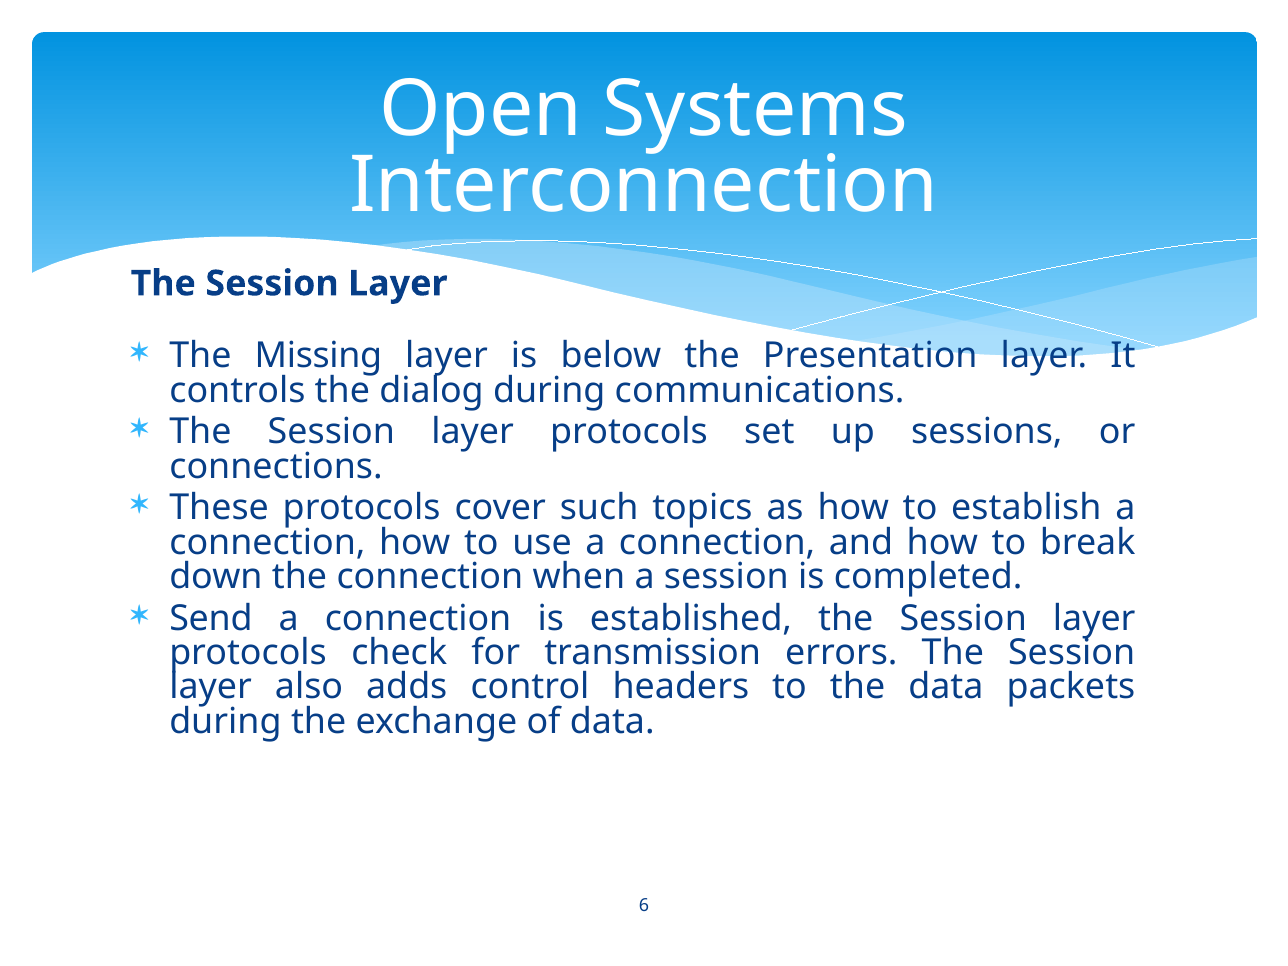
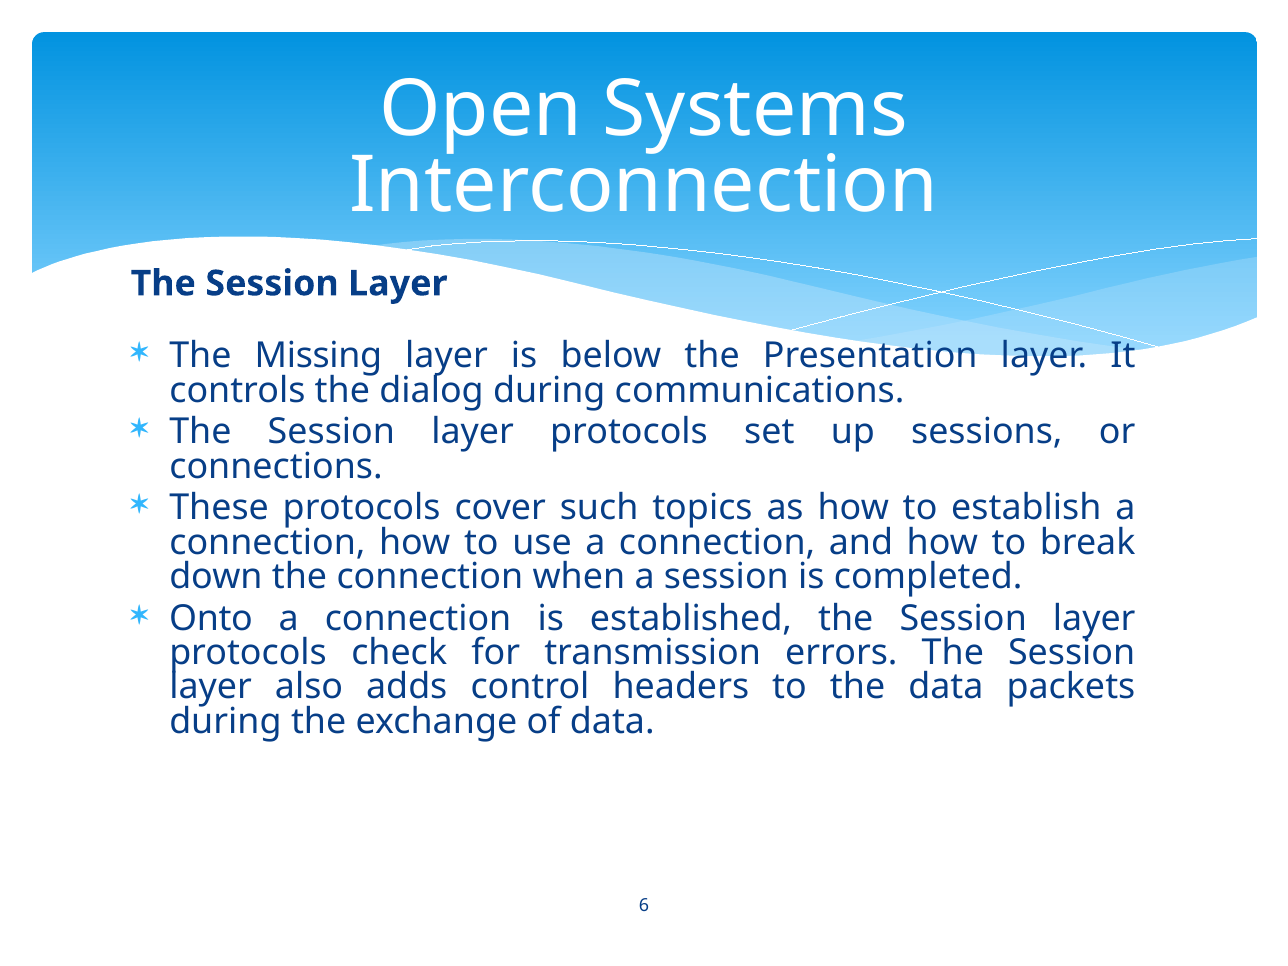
Send: Send -> Onto (211, 618)
